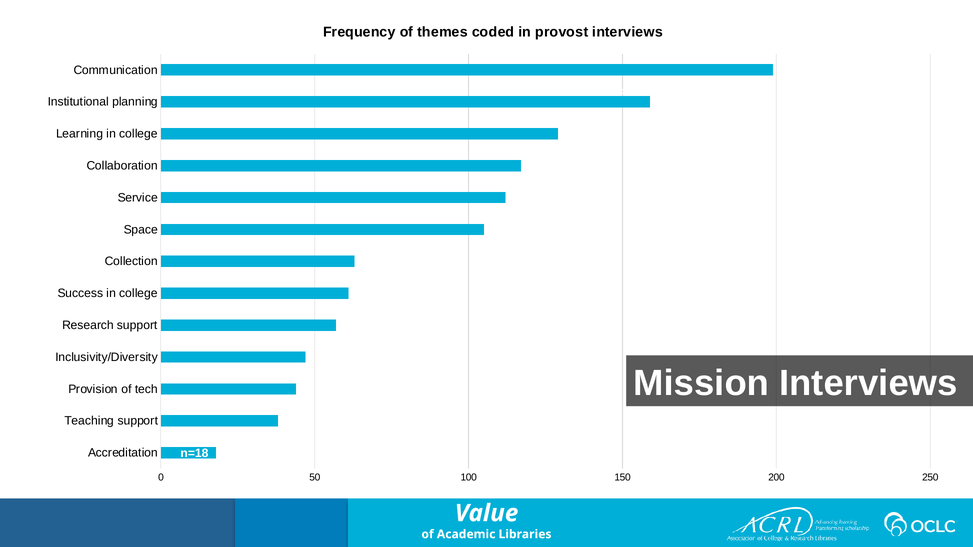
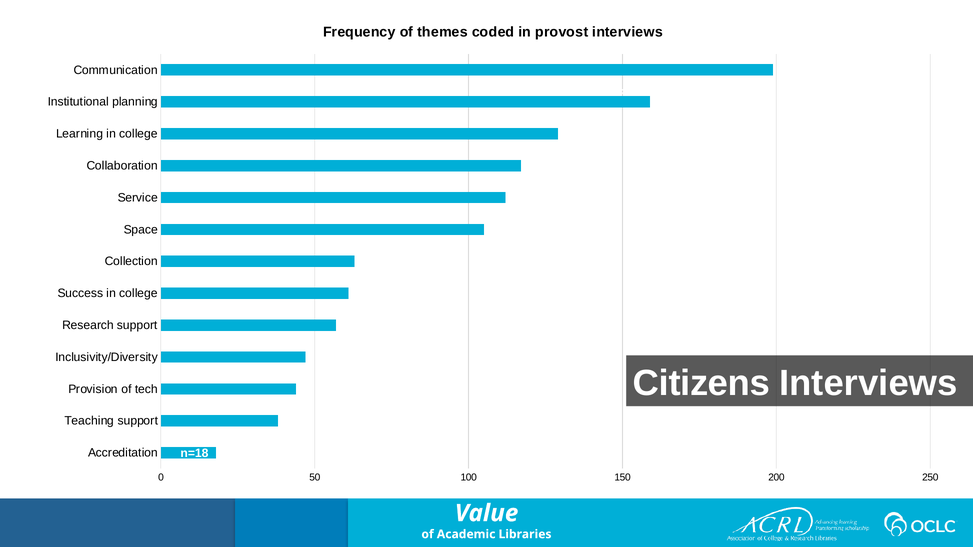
Mission: Mission -> Citizens (701, 384)
